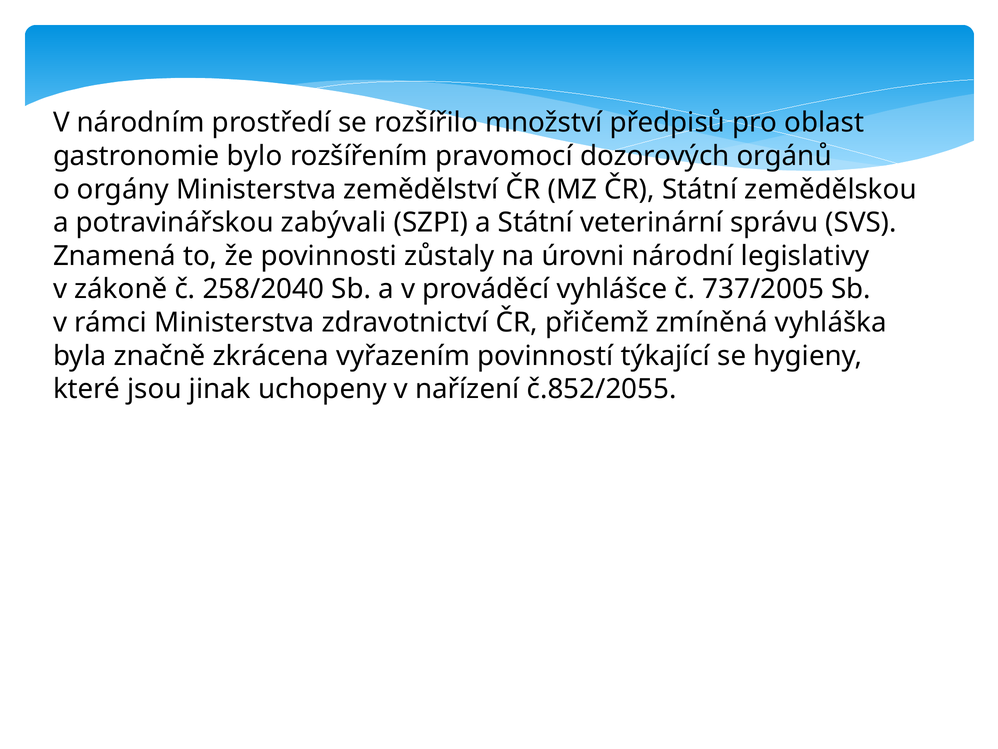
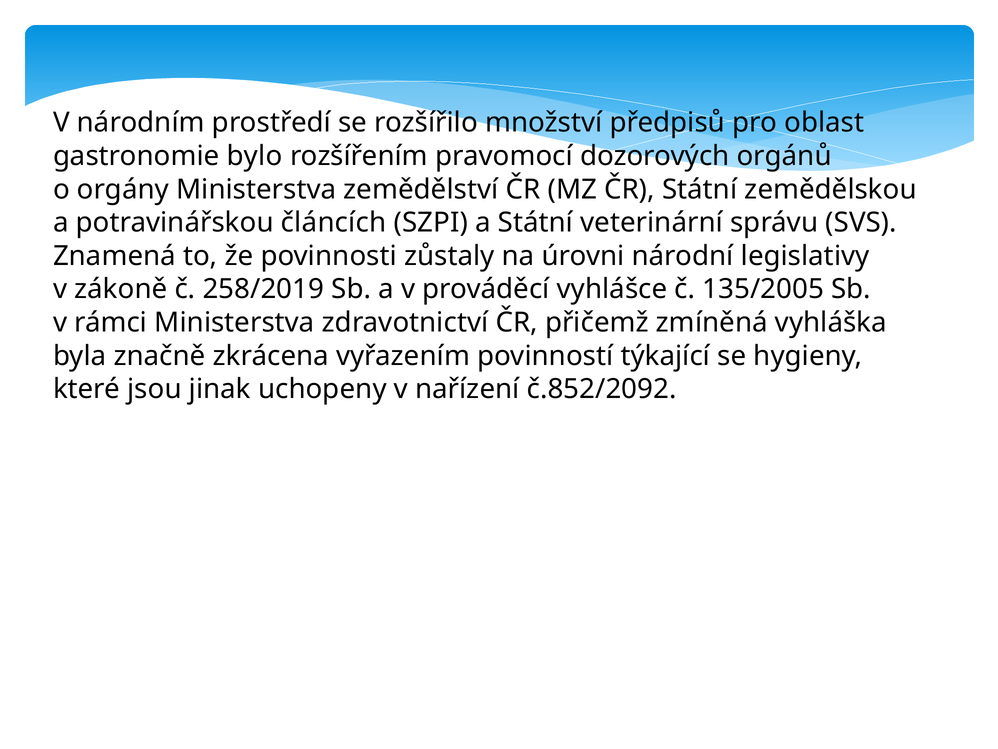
zabývali: zabývali -> článcích (334, 223)
258/2040: 258/2040 -> 258/2019 (263, 289)
737/2005: 737/2005 -> 135/2005 (763, 289)
č.852/2055: č.852/2055 -> č.852/2092 (602, 389)
